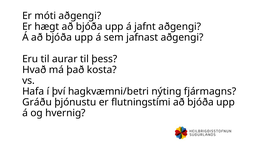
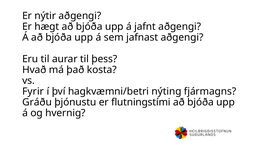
móti: móti -> nýtir (45, 16)
Hafa: Hafa -> Fyrir (33, 91)
